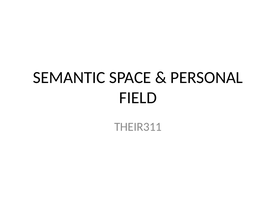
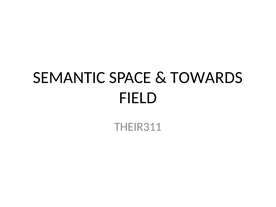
PERSONAL: PERSONAL -> TOWARDS (207, 78)
